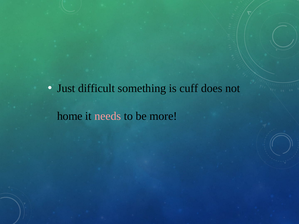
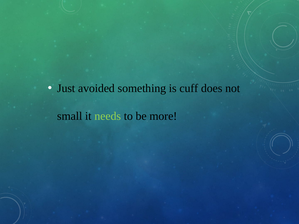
difficult: difficult -> avoided (96, 88)
home: home -> small (70, 116)
needs colour: pink -> light green (108, 116)
